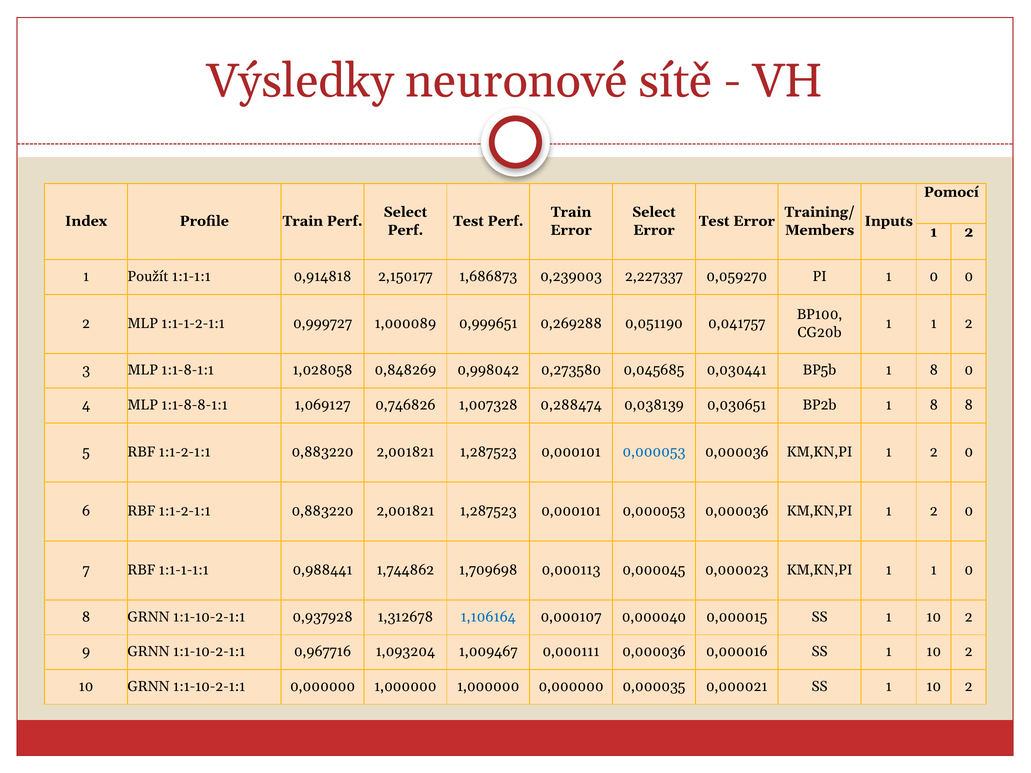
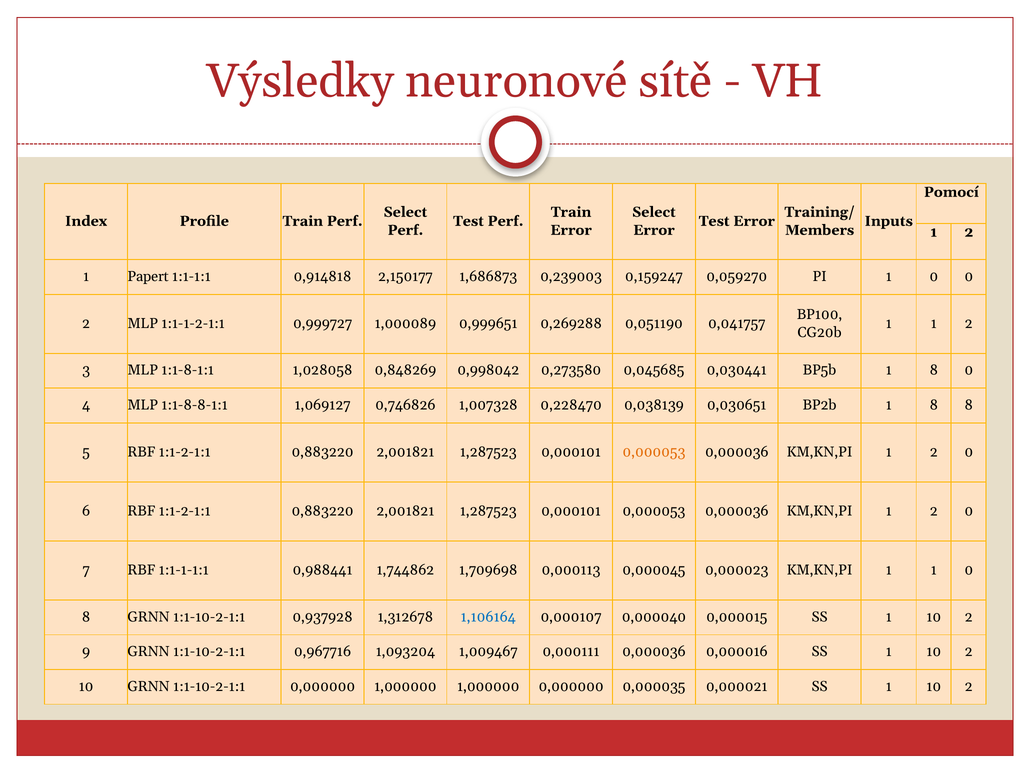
Použít: Použít -> Papert (148, 277)
2,227337: 2,227337 -> 0,159247 (654, 277)
0,288474: 0,288474 -> 0,228470 (571, 405)
0,000053 colour: blue -> orange (654, 452)
